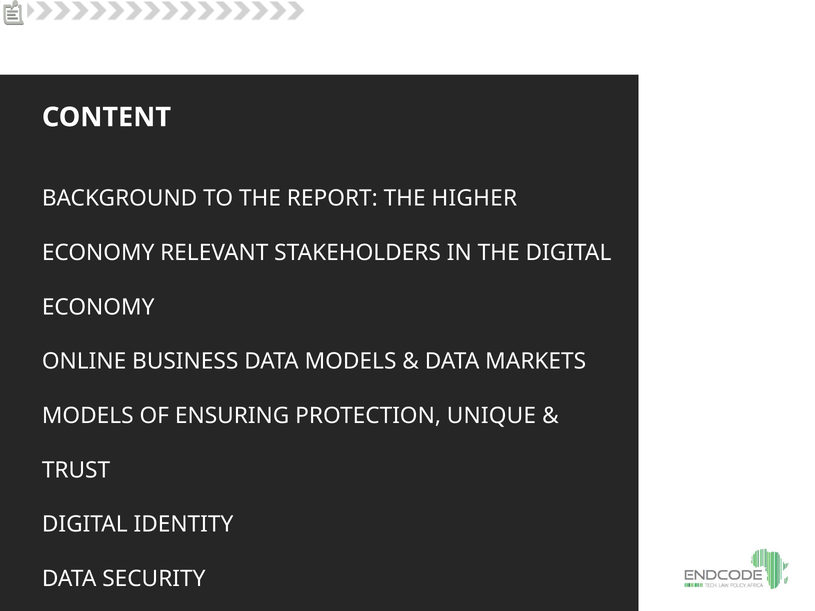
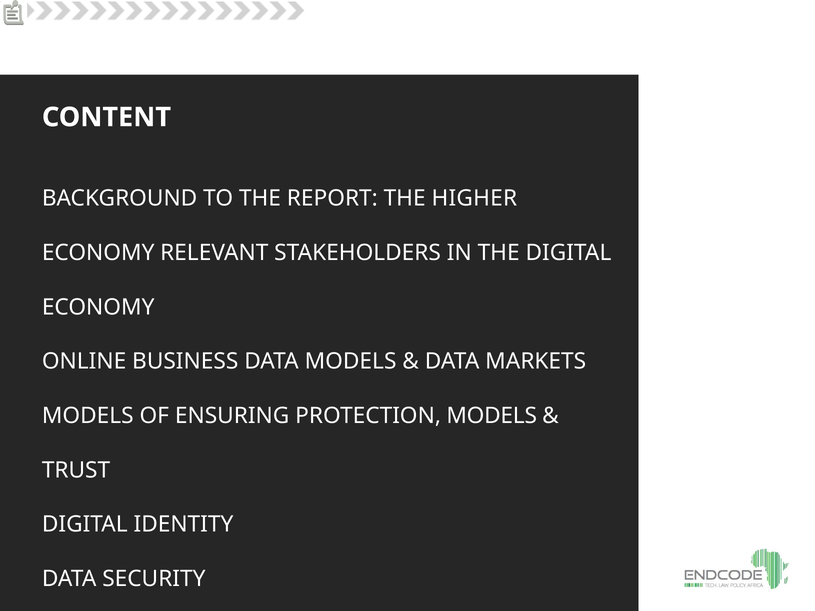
PROTECTION UNIQUE: UNIQUE -> MODELS (492, 416)
